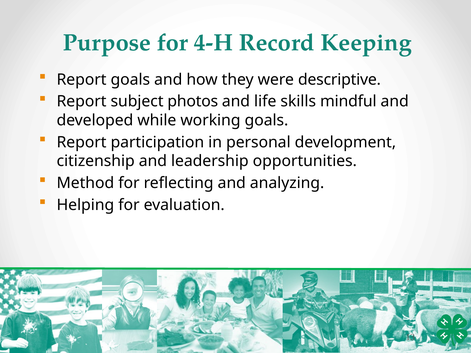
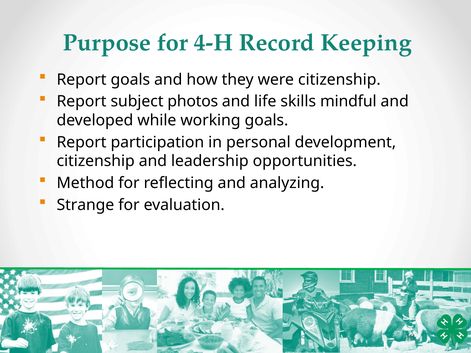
were descriptive: descriptive -> citizenship (339, 80)
Helping: Helping -> Strange (85, 205)
